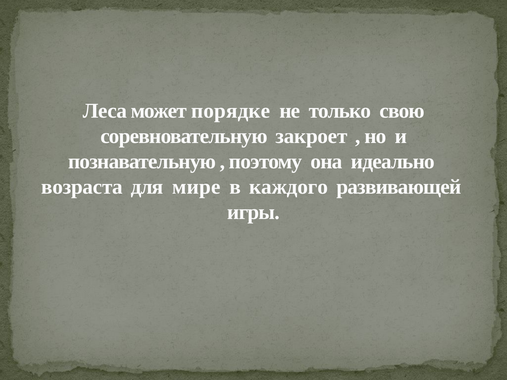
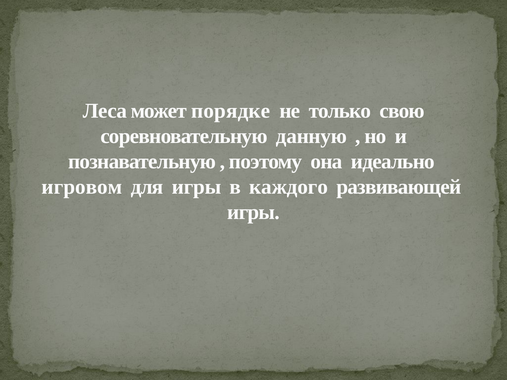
закроет: закроет -> данную (312, 136)
возраста: возраста -> игровом (82, 187)
для мире: мире -> игры (196, 187)
